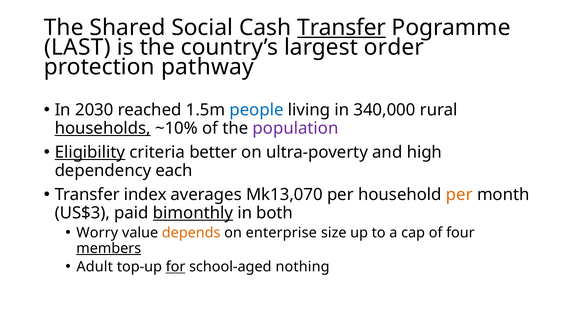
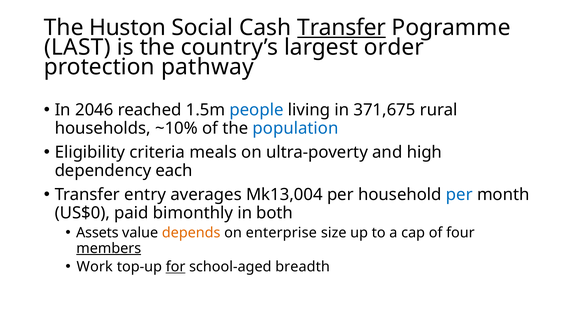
Shared: Shared -> Huston (128, 28)
2030: 2030 -> 2046 (94, 110)
340,000: 340,000 -> 371,675 (384, 110)
households underline: present -> none (103, 128)
population colour: purple -> blue (296, 128)
Eligibility underline: present -> none (90, 152)
better: better -> meals (213, 152)
index: index -> entry (145, 195)
Mk13,070: Mk13,070 -> Mk13,004 (284, 195)
per colour: orange -> blue (459, 195)
US$3: US$3 -> US$0 (82, 213)
bimonthly underline: present -> none (193, 213)
Worry: Worry -> Assets (97, 233)
Adult: Adult -> Work (95, 267)
nothing: nothing -> breadth (303, 267)
